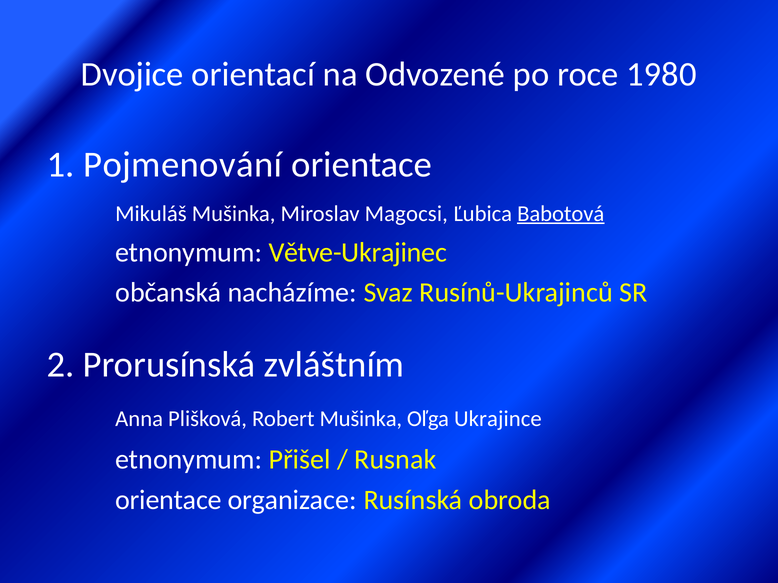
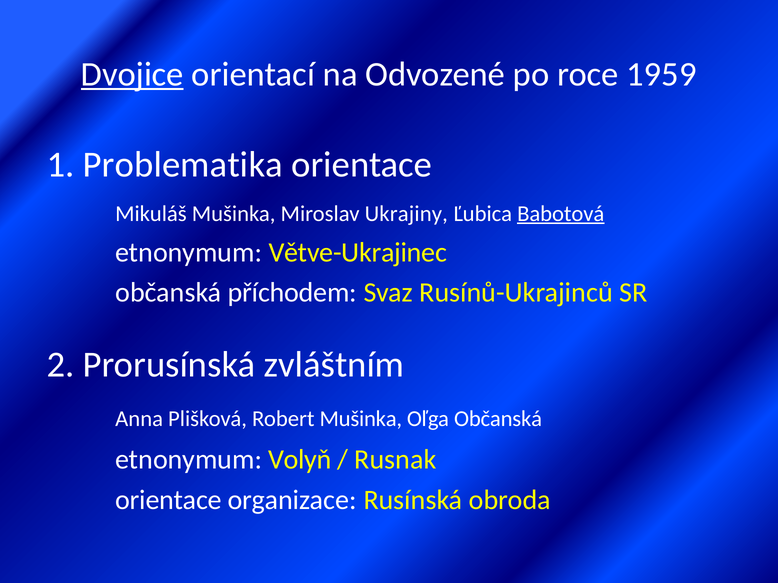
Dvojice underline: none -> present (132, 74)
1980: 1980 -> 1959 (661, 74)
Pojmenování: Pojmenování -> Problematika (183, 165)
Magocsi: Magocsi -> Ukrajiny (406, 214)
nacházíme: nacházíme -> příchodem (292, 293)
Oľga Ukrajince: Ukrajince -> Občanská (498, 419)
Přišel: Přišel -> Volyň (300, 460)
